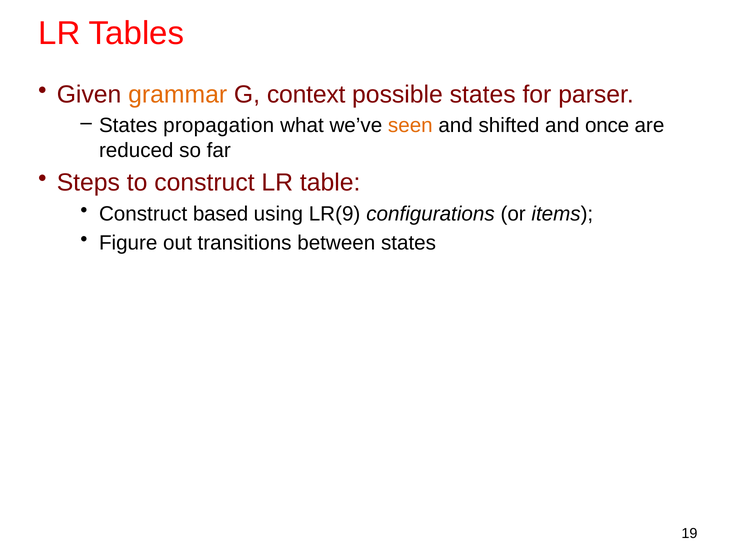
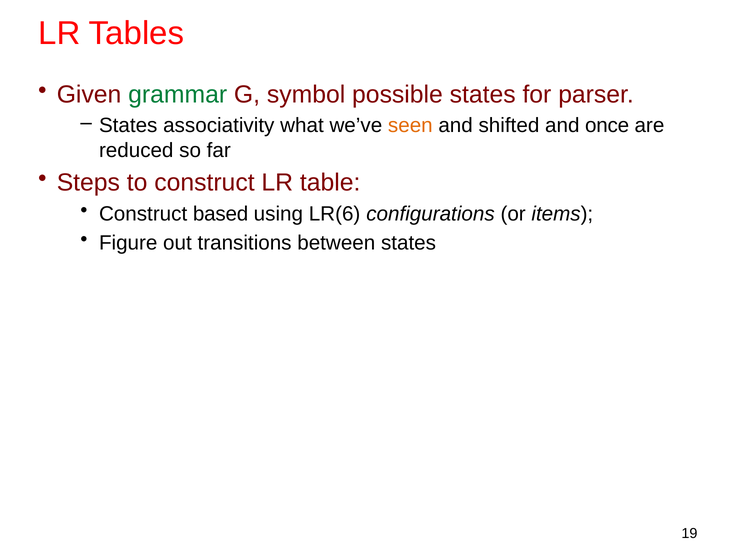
grammar colour: orange -> green (178, 94)
context: context -> symbol (306, 94)
propagation: propagation -> associativity (219, 125)
LR(9: LR(9 -> LR(6 (335, 214)
